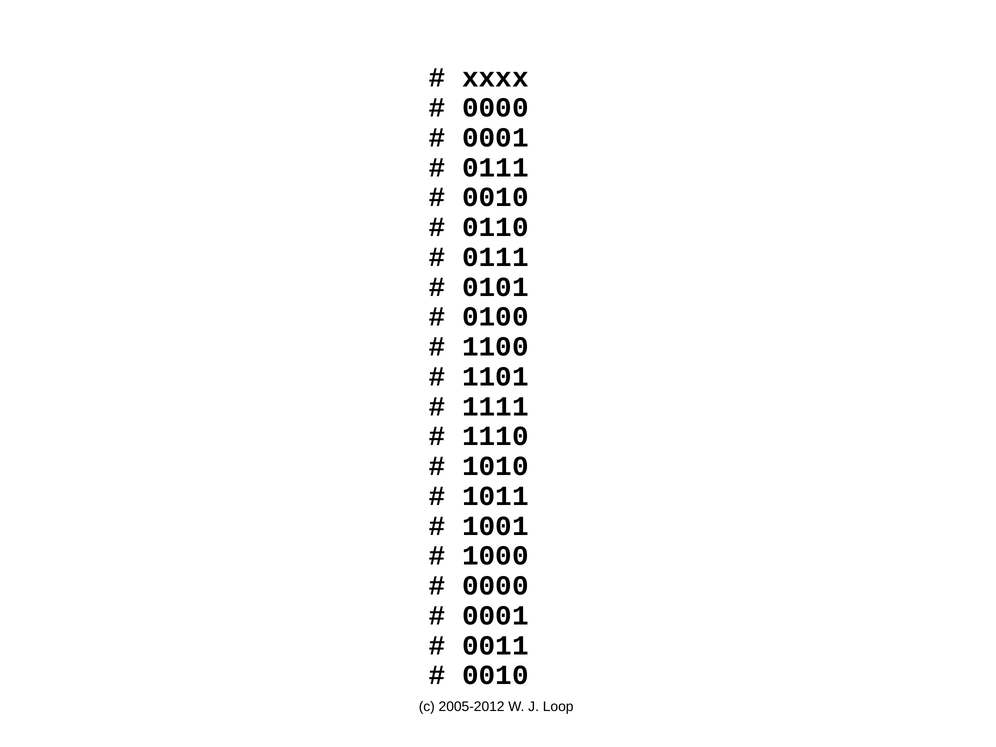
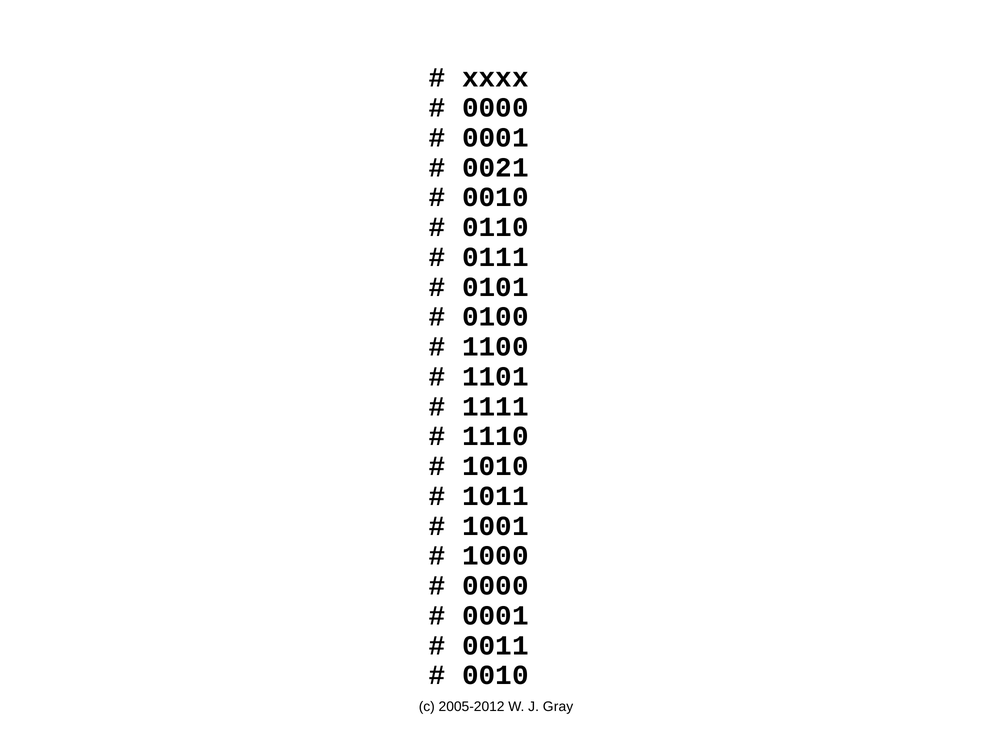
0111: 0111 -> 0021 (495, 167)
Loop: Loop -> Gray (558, 706)
